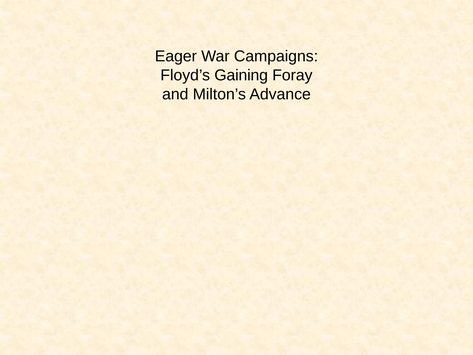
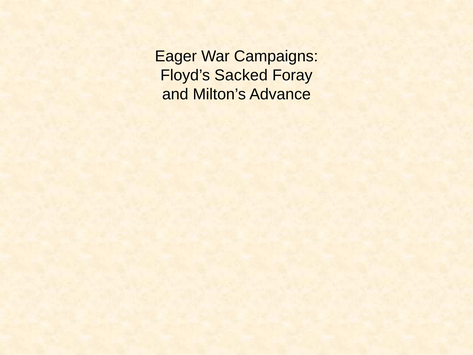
Gaining: Gaining -> Sacked (241, 75)
